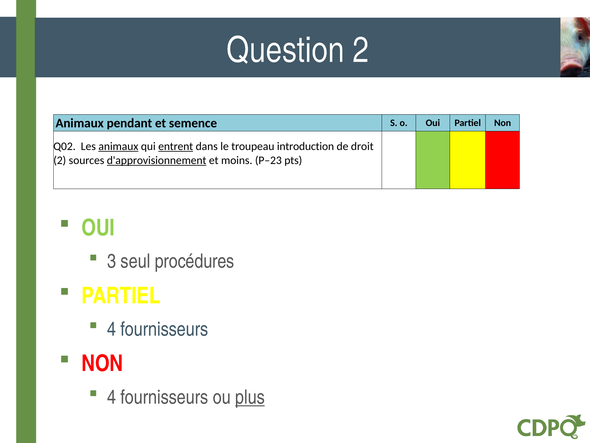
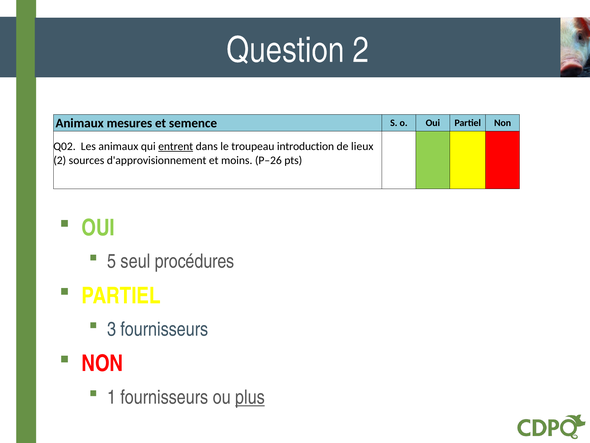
pendant: pendant -> mesures (129, 123)
animaux underline: present -> none (118, 146)
droit: droit -> lieux (362, 146)
d'approvisionnement underline: present -> none (157, 160)
P–23: P–23 -> P–26 (268, 160)
3: 3 -> 5 (112, 261)
4: 4 -> 3 (112, 329)
4: 4 -> 1 (112, 397)
